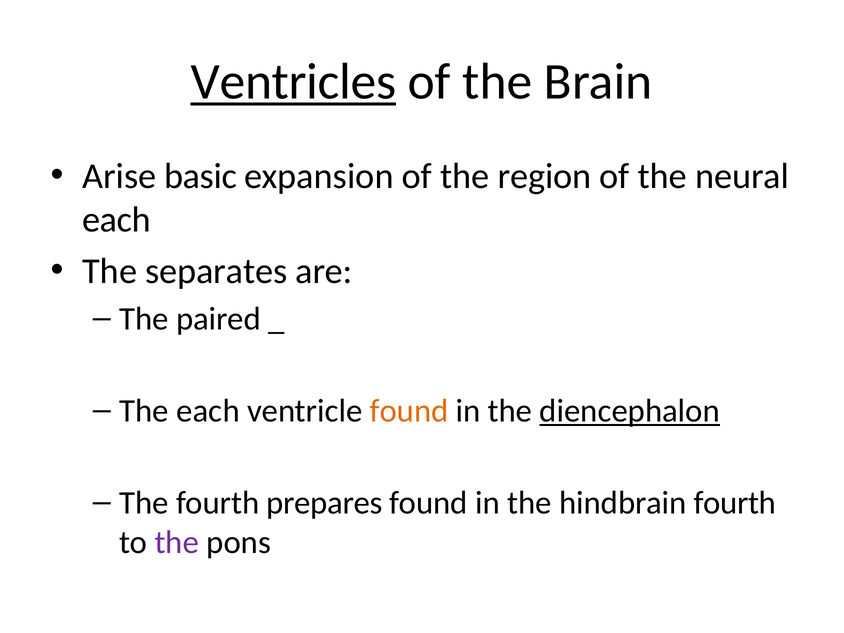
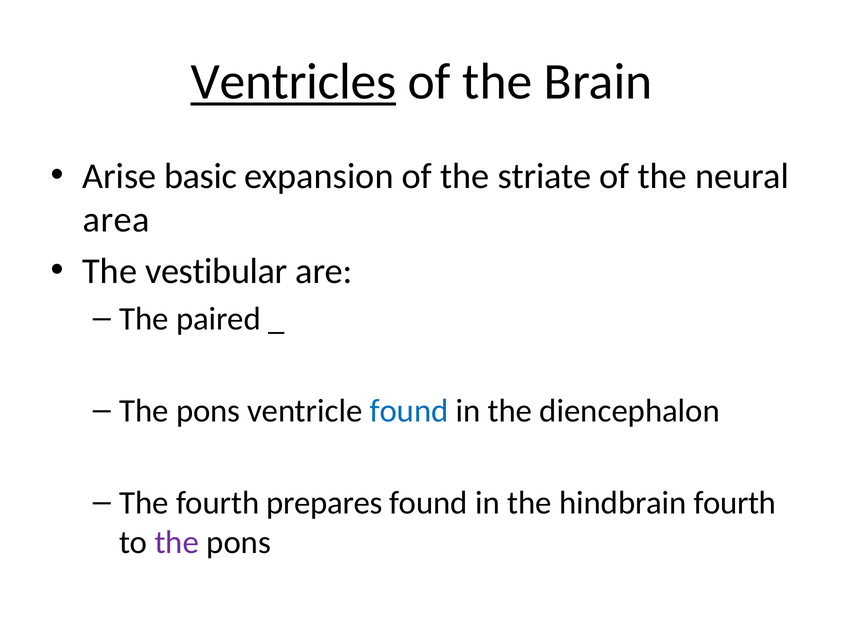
region: region -> striate (545, 176)
each: each -> area (116, 220)
separates: separates -> vestibular (216, 271)
each: each -> pons (208, 411)
found colour: orange -> blue (409, 411)
diencephalon underline: present -> none (630, 411)
